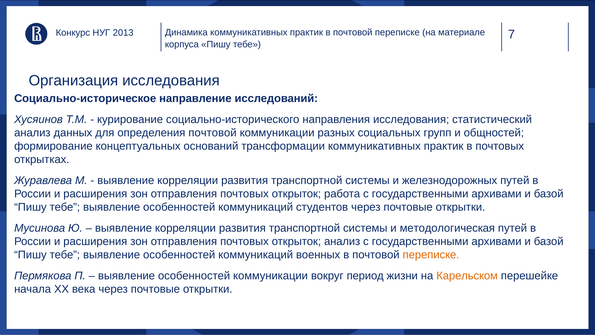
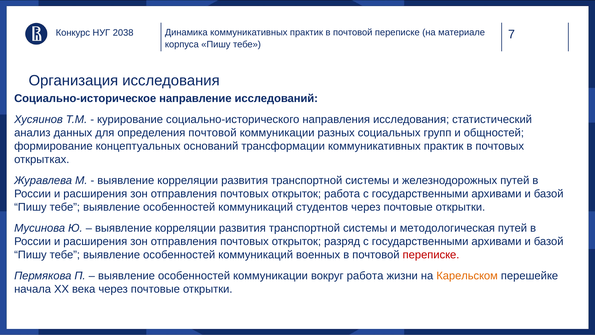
2013: 2013 -> 2038 (123, 33)
открыток анализ: анализ -> разряд (342, 241)
переписке colour: orange -> red (431, 255)
вокруг период: период -> работа (365, 275)
